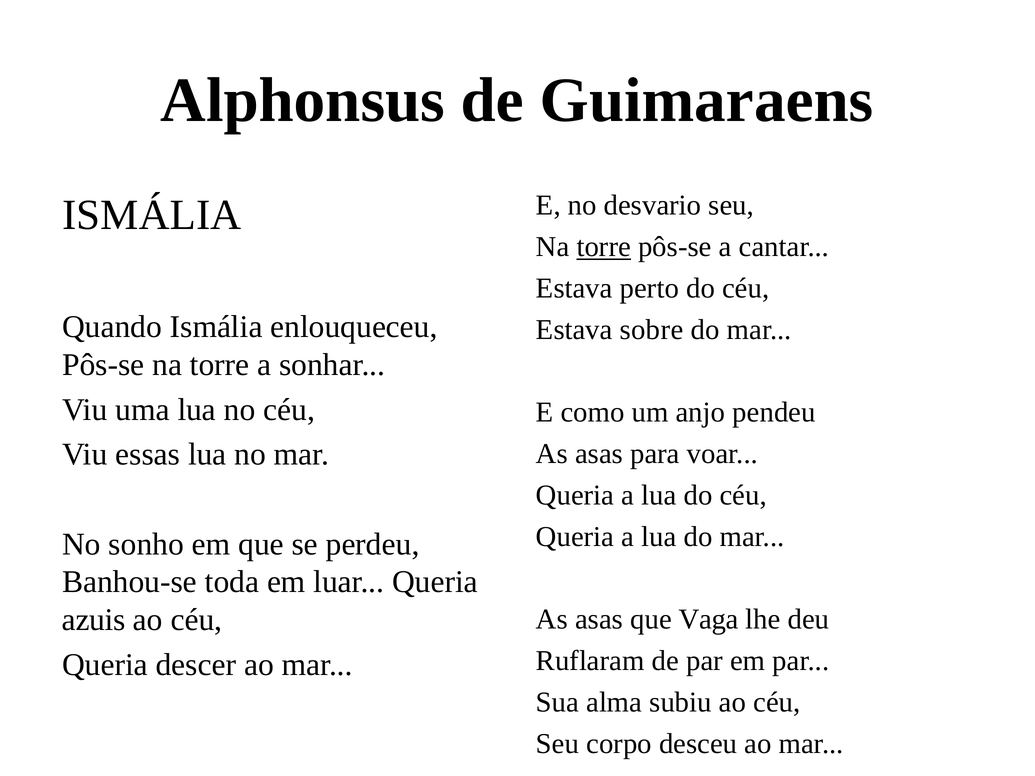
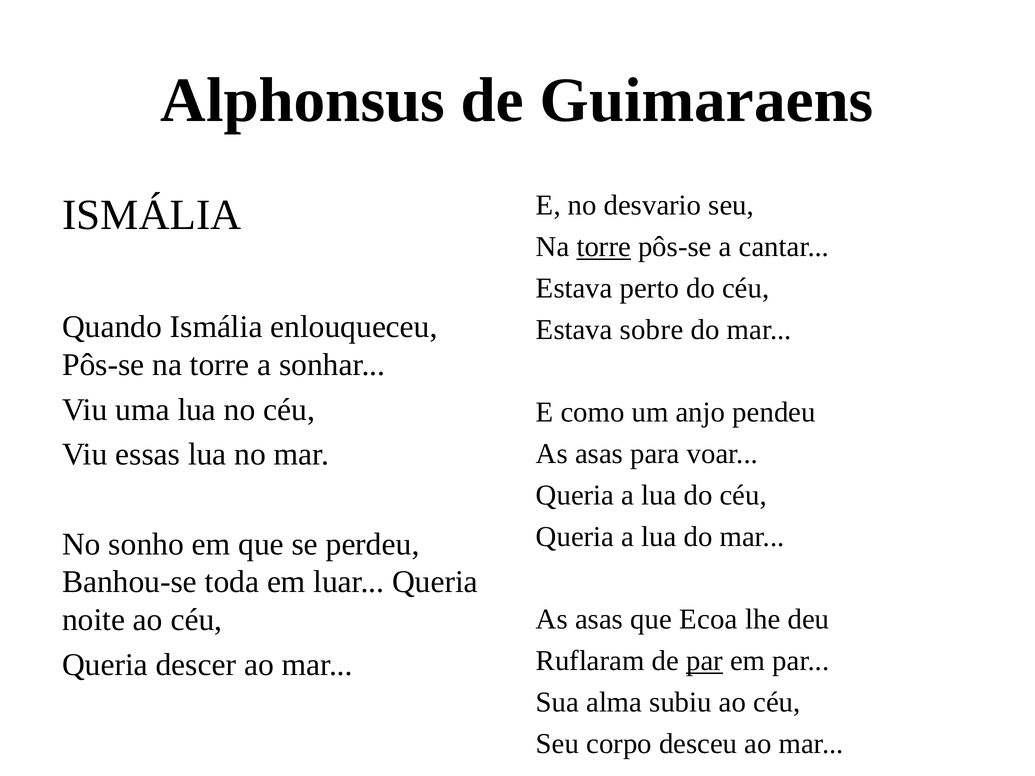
azuis: azuis -> noite (94, 620)
Vaga: Vaga -> Ecoa (708, 620)
par underline: none -> present (704, 661)
